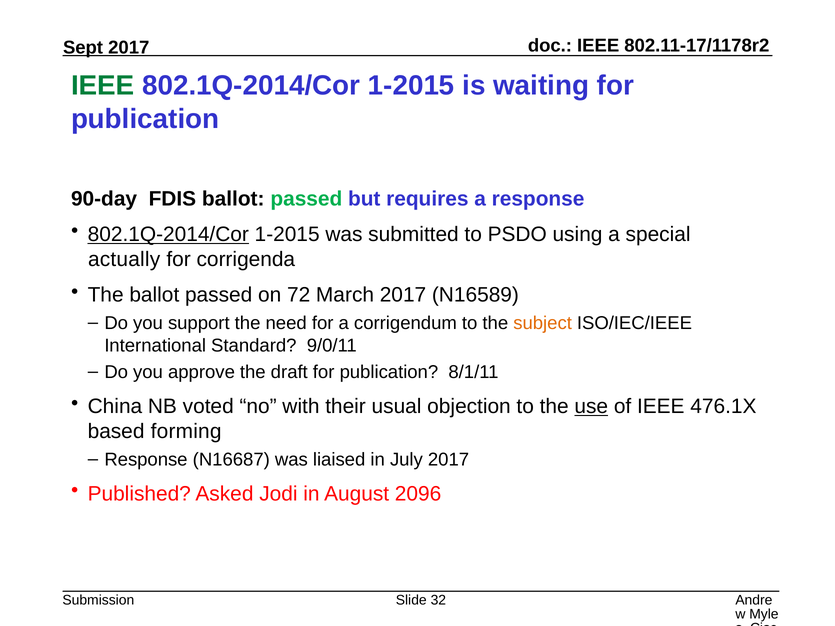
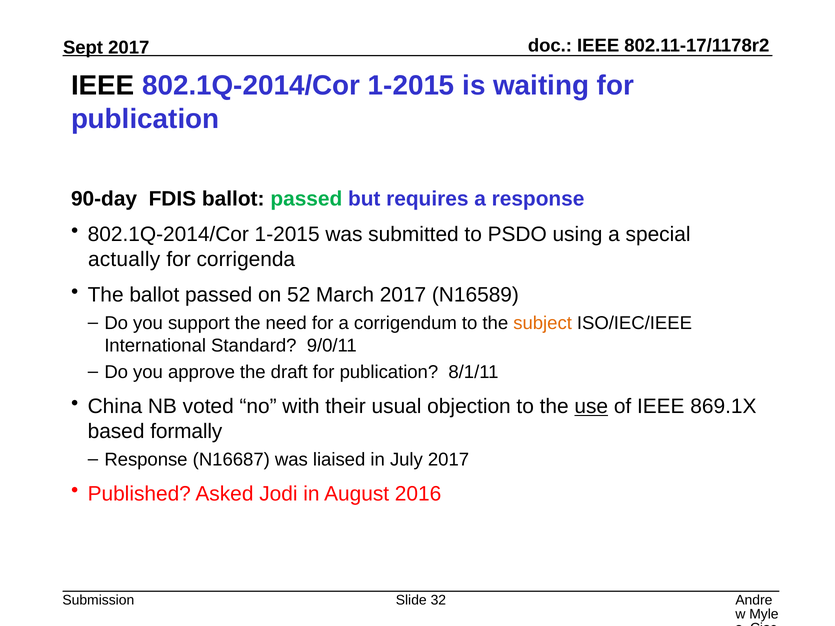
IEEE colour: green -> black (103, 85)
802.1Q-2014/Cor underline: present -> none (168, 235)
72: 72 -> 52 (299, 295)
476.1X: 476.1X -> 869.1X (723, 407)
forming: forming -> formally (186, 432)
2096: 2096 -> 2016 (418, 494)
